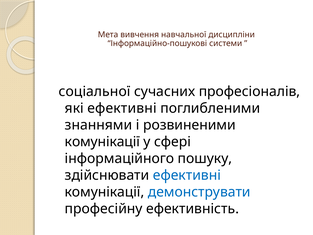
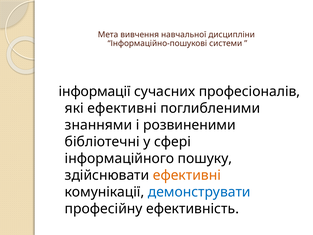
соціальної: соціальної -> інформації (95, 92)
комунікації: комунікації -> бібліотечні (102, 142)
ефективні colour: blue -> orange (187, 175)
